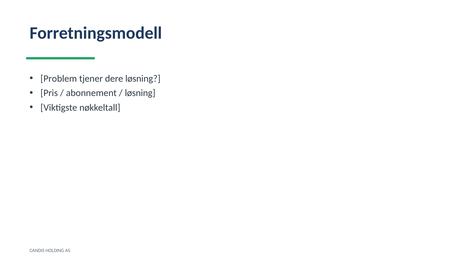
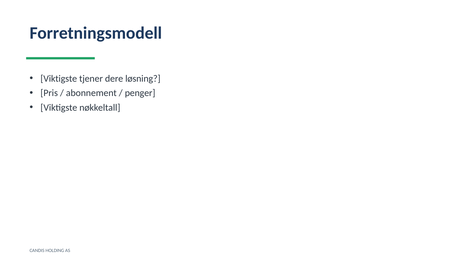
Problem: Problem -> Viktigste (59, 79)
løsning: løsning -> penger (140, 93)
